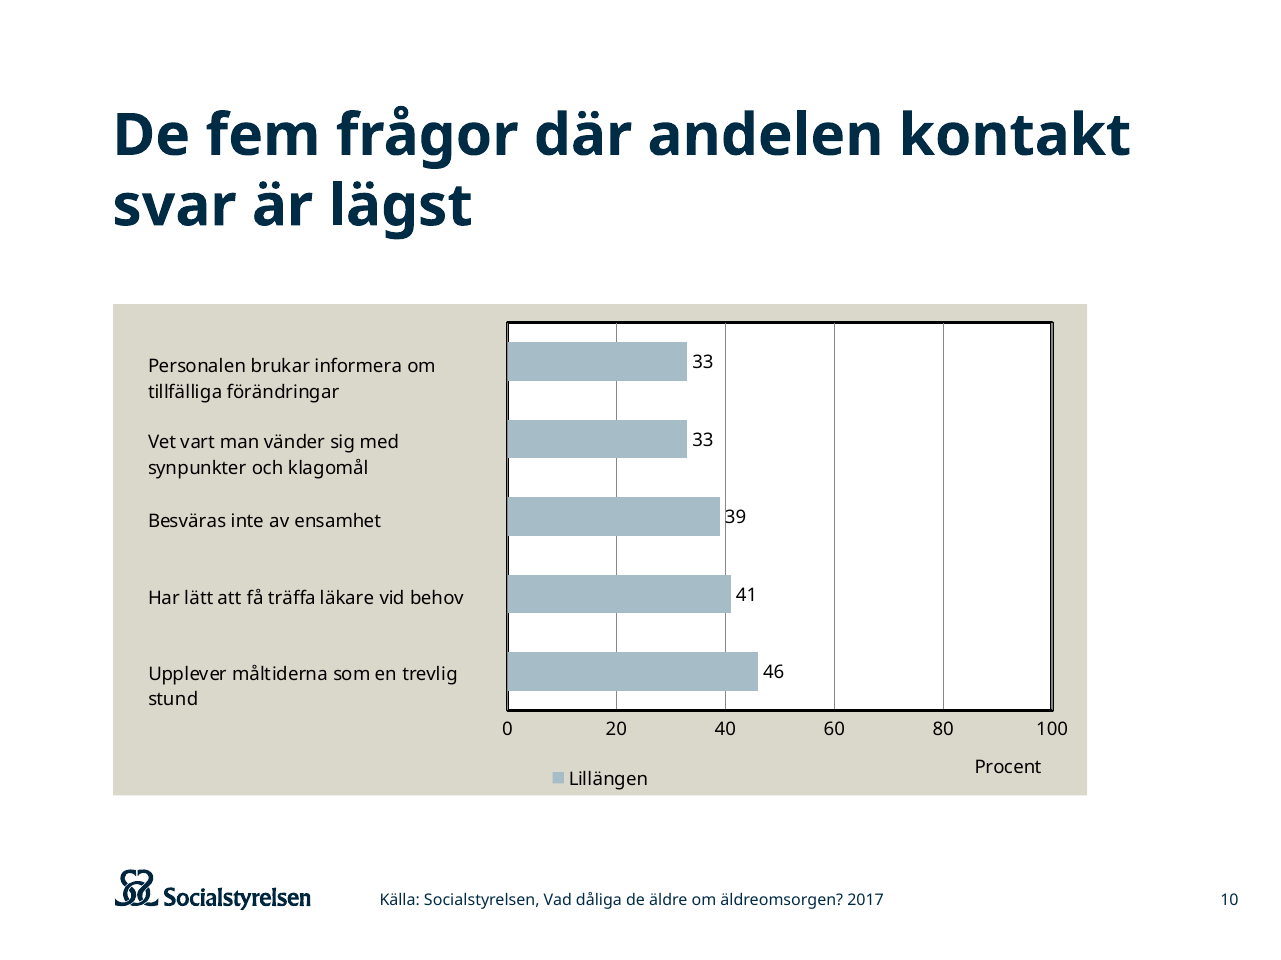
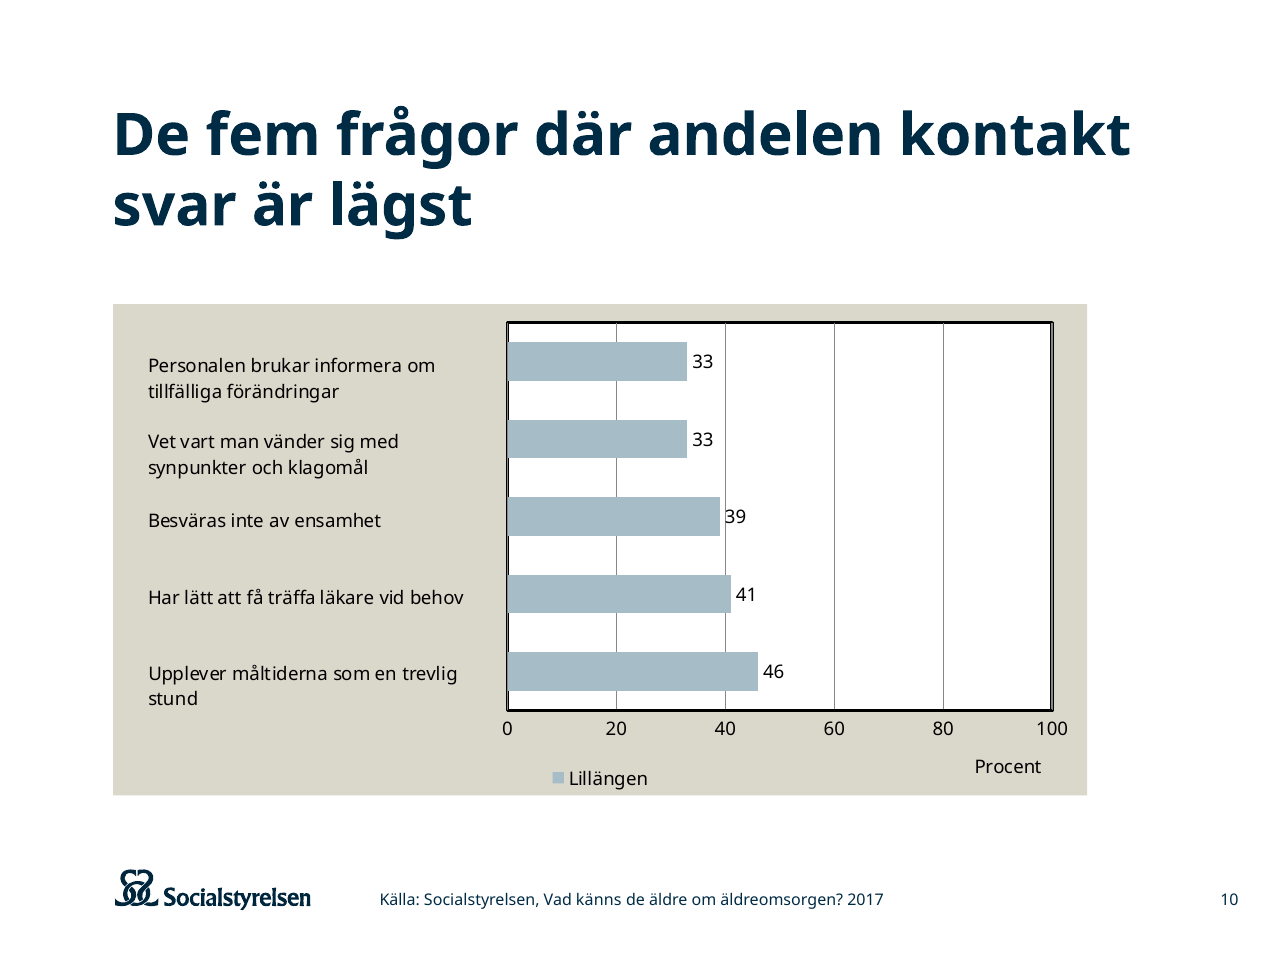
dåliga: dåliga -> känns (599, 901)
